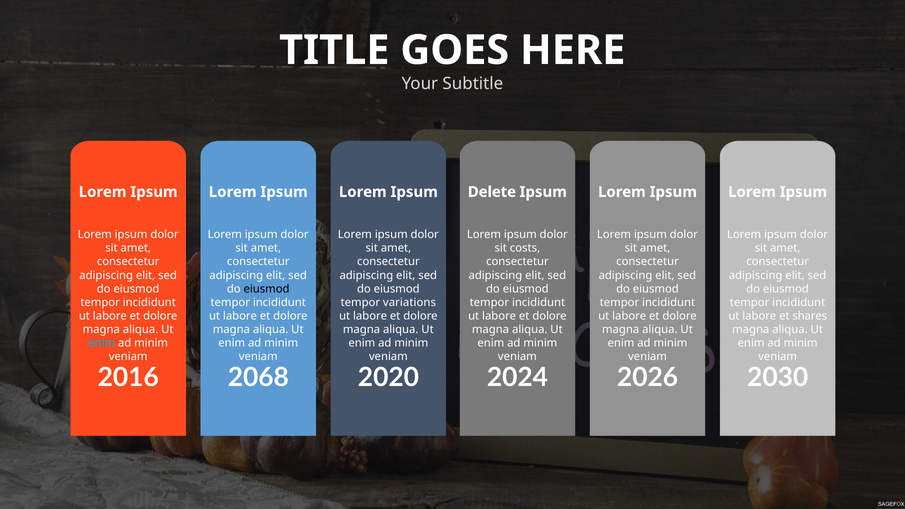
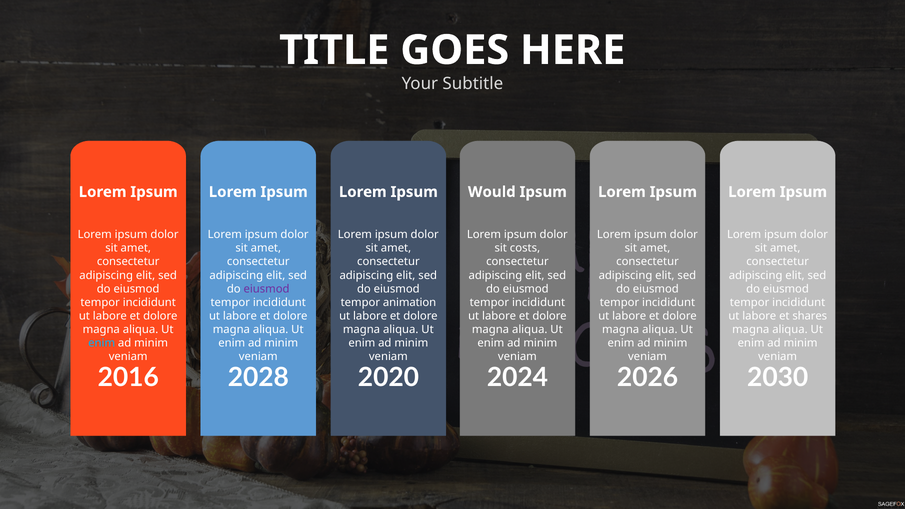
Delete: Delete -> Would (492, 192)
eiusmod colour: black -> purple (267, 289)
variations: variations -> animation (410, 303)
2068: 2068 -> 2028 (258, 377)
